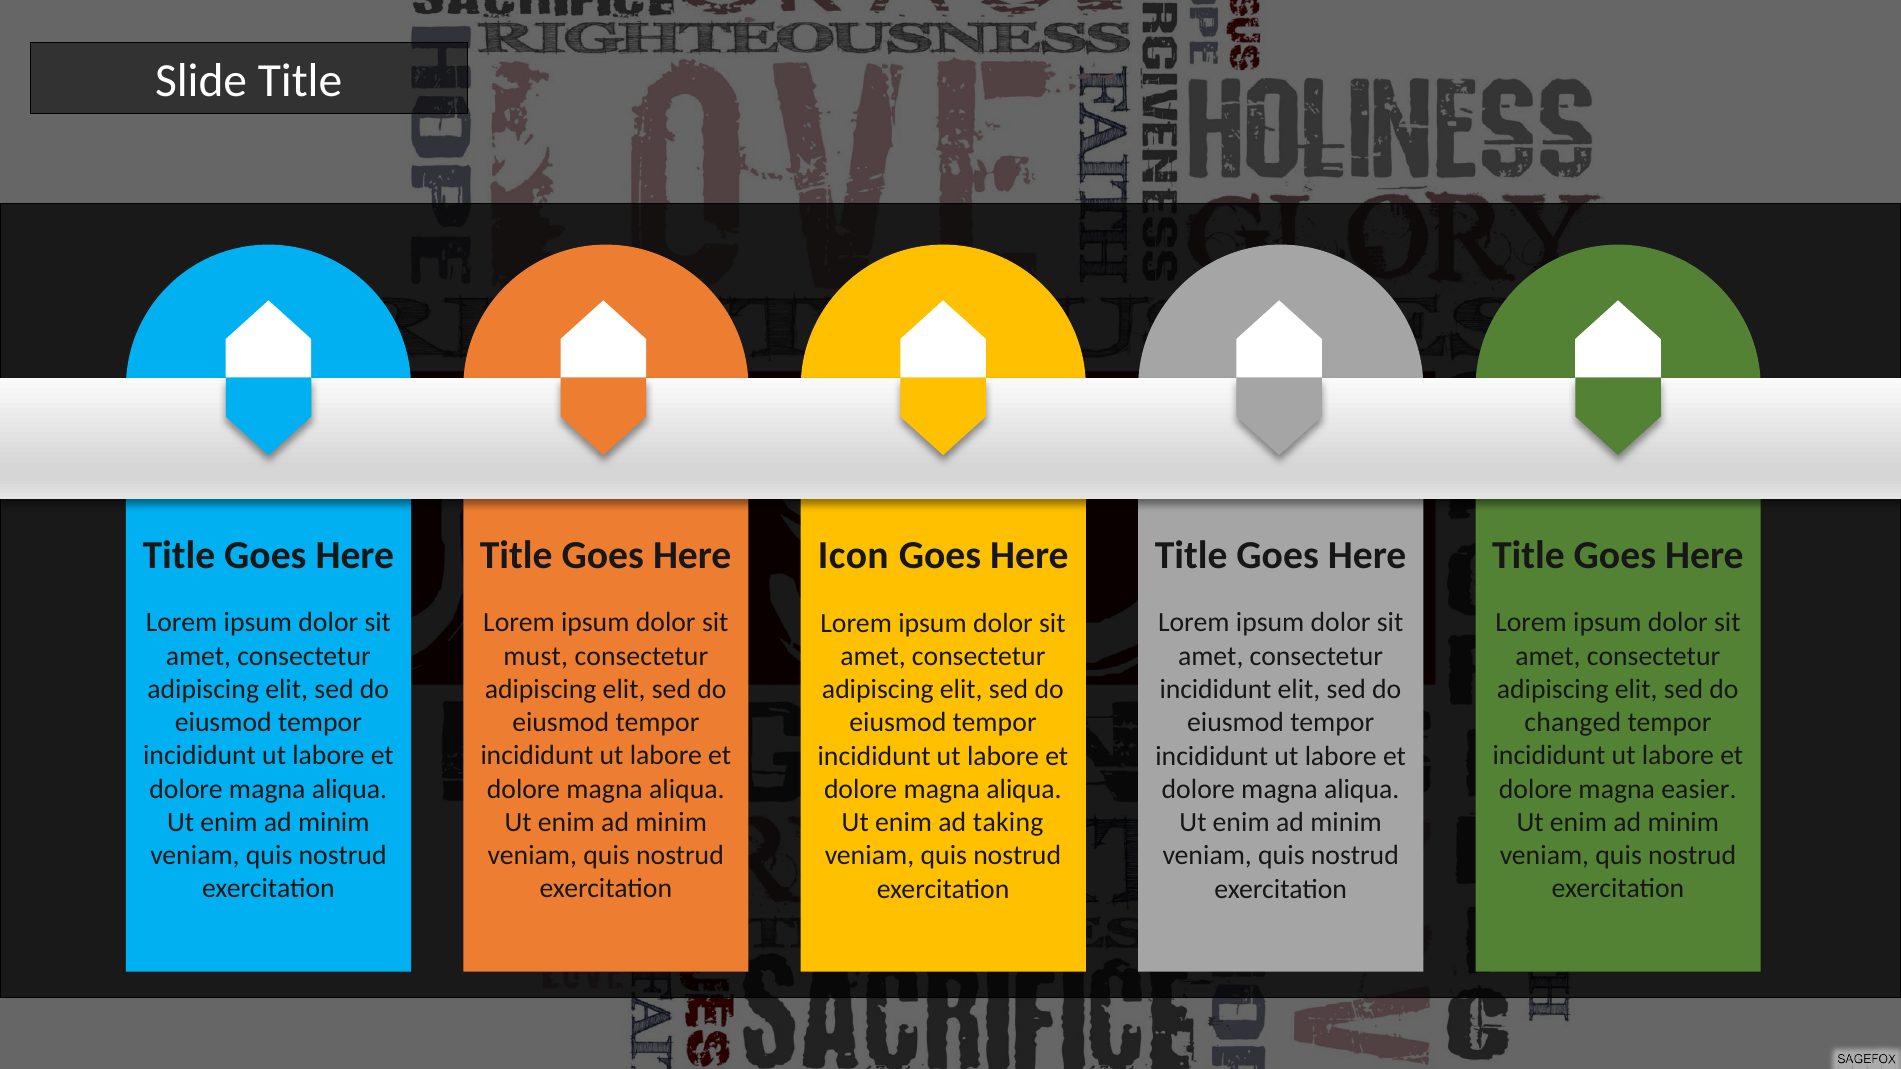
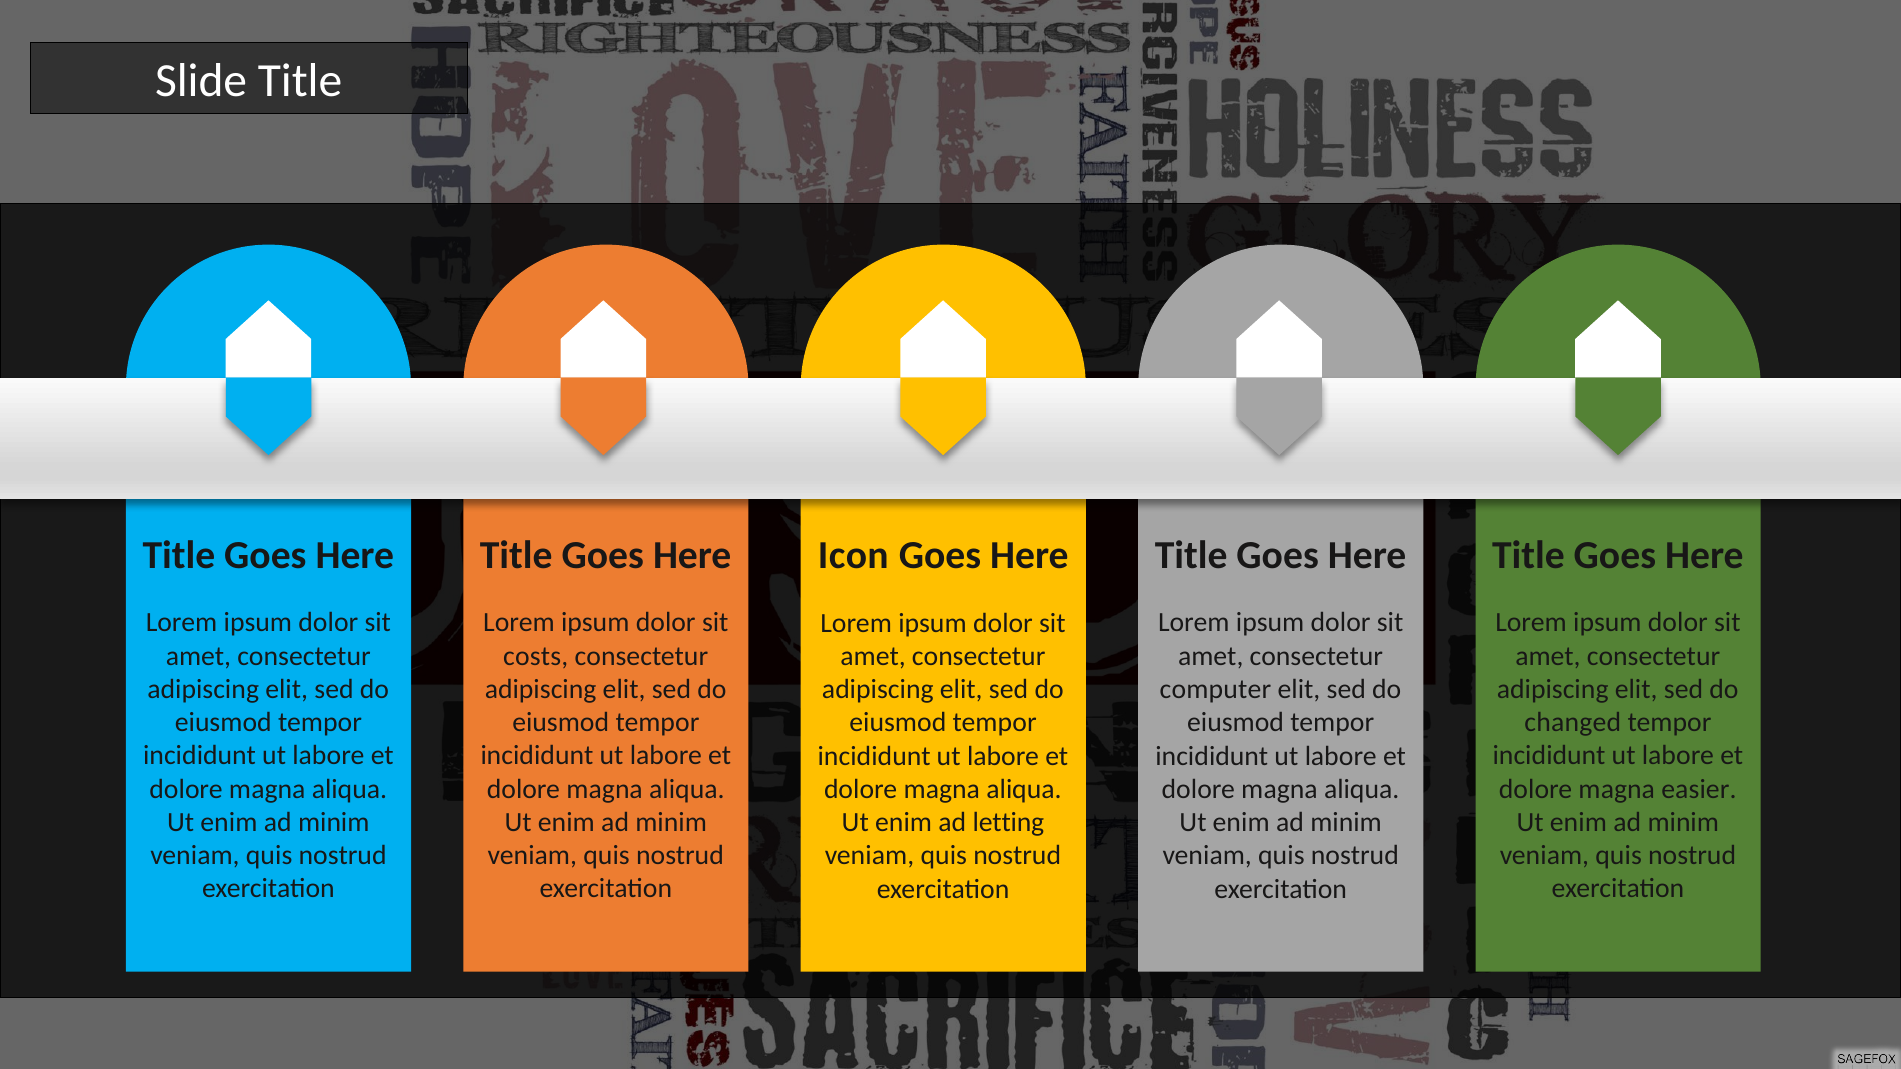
must: must -> costs (536, 656)
incididunt: incididunt -> computer (1215, 690)
taking: taking -> letting (1008, 823)
